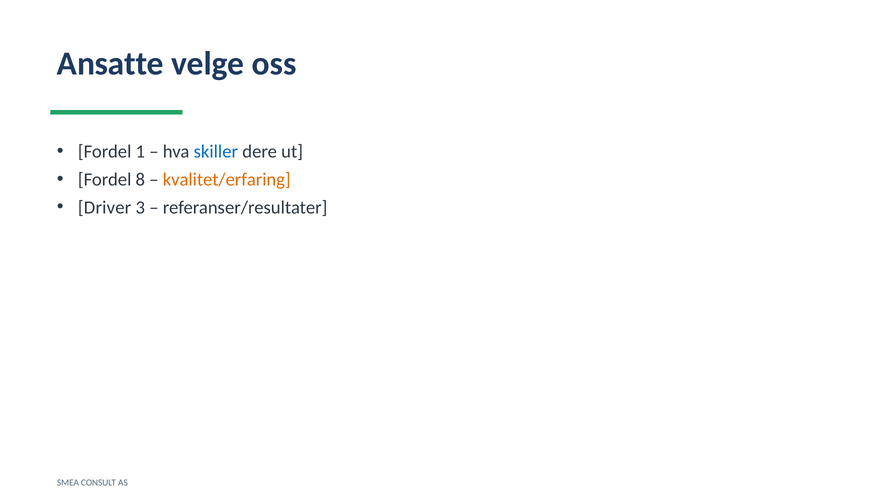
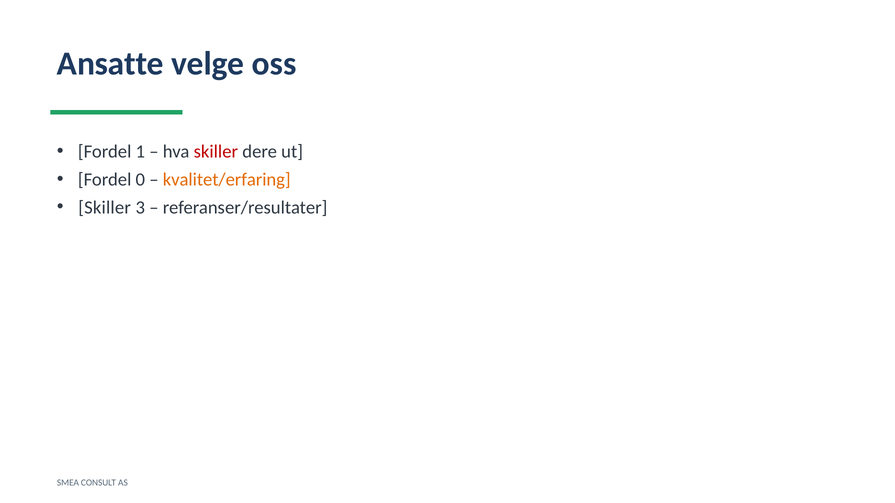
skiller colour: blue -> red (216, 152)
8: 8 -> 0 (140, 180)
Driver: Driver -> Skiller (105, 208)
